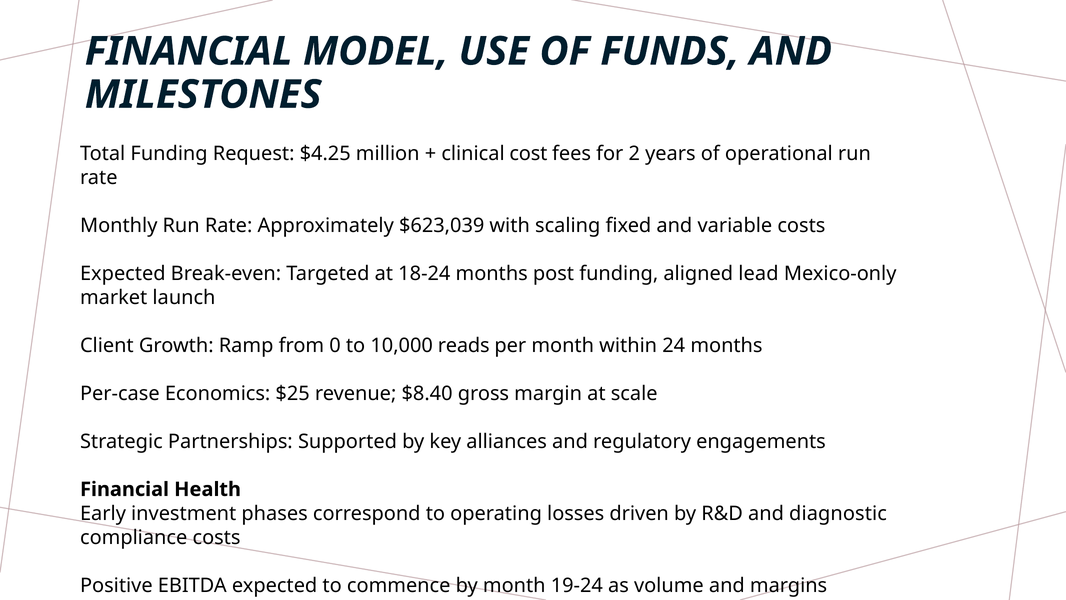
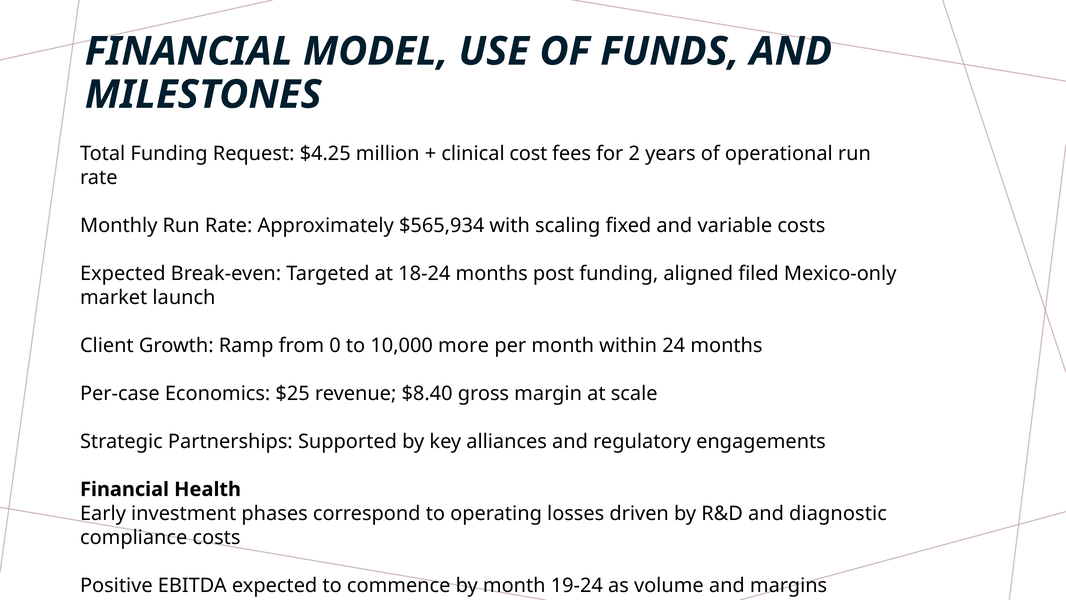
$623,039: $623,039 -> $565,934 (442, 225)
lead: lead -> filed (759, 273)
reads: reads -> more (463, 345)
